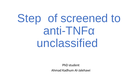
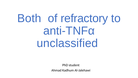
Step: Step -> Both (29, 18)
screened: screened -> refractory (84, 18)
